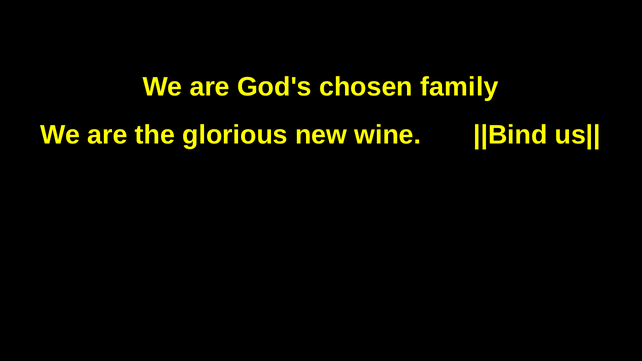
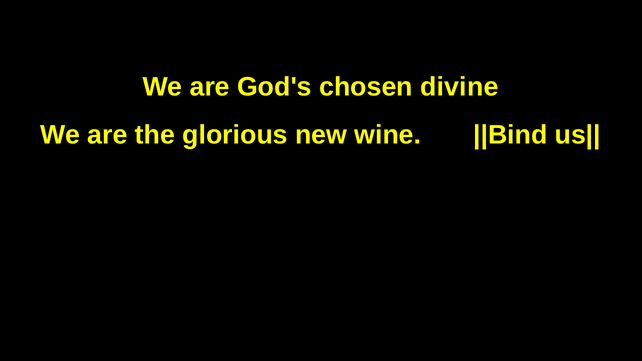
family: family -> divine (459, 87)
